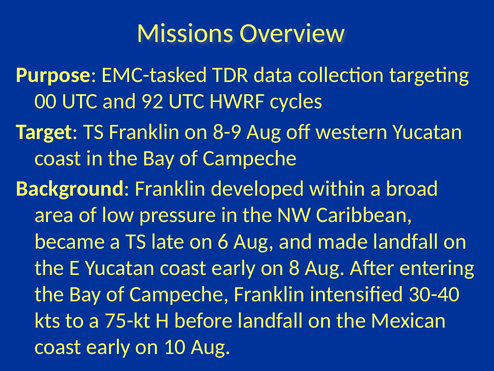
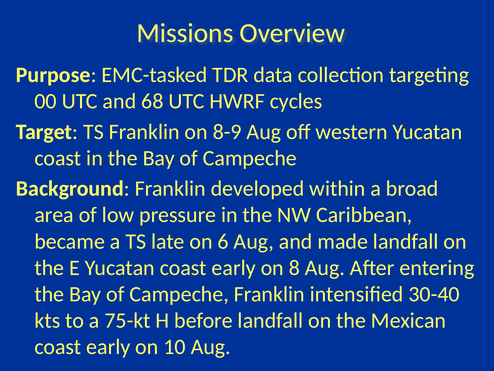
92: 92 -> 68 (152, 101)
